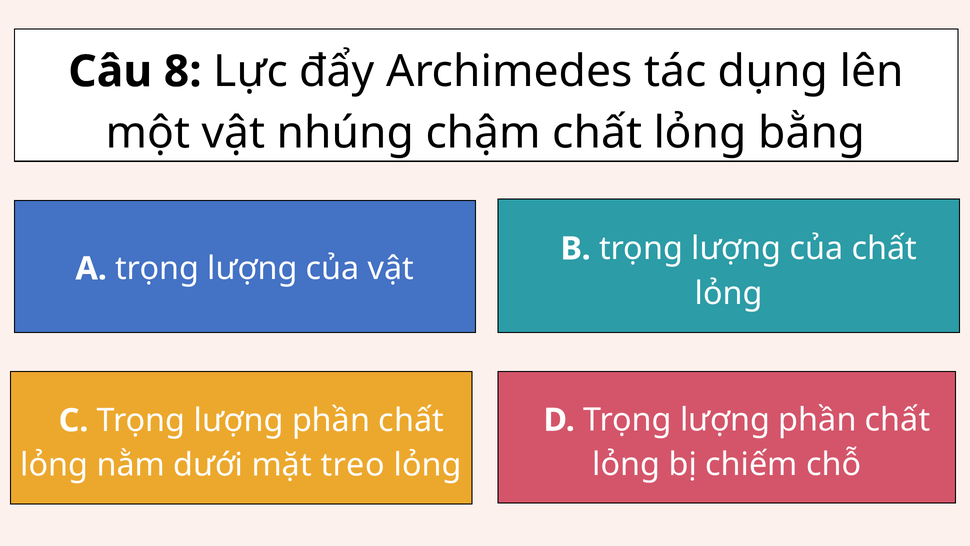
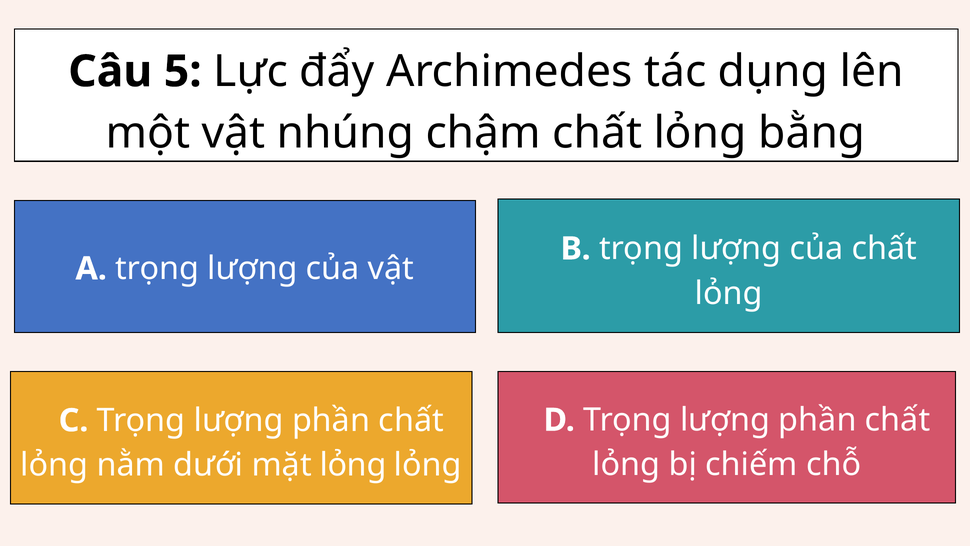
8: 8 -> 5 (183, 72)
mặt treo: treo -> lỏng (353, 465)
